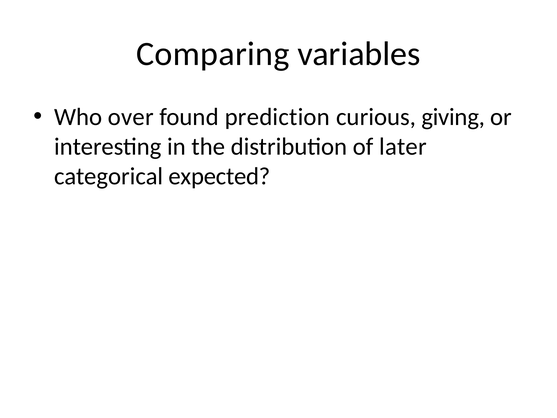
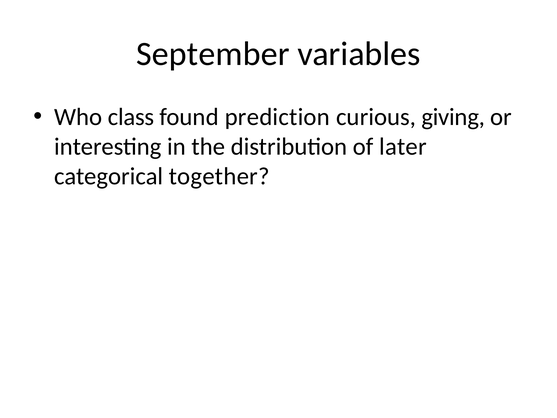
Comparing: Comparing -> September (213, 54)
over: over -> class (131, 117)
expected: expected -> together (219, 176)
